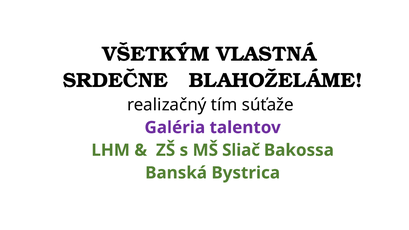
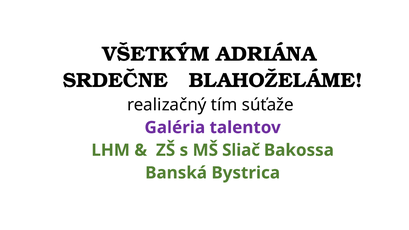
VLASTNÁ: VLASTNÁ -> ADRIÁNA (266, 54)
